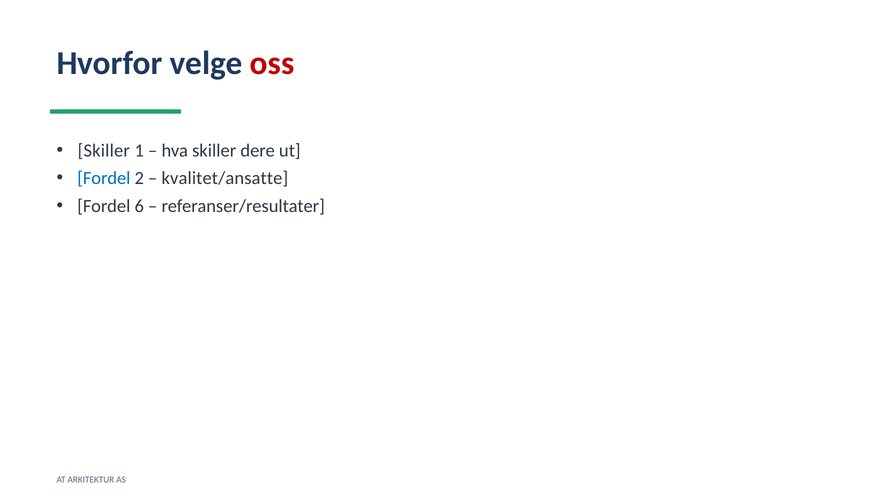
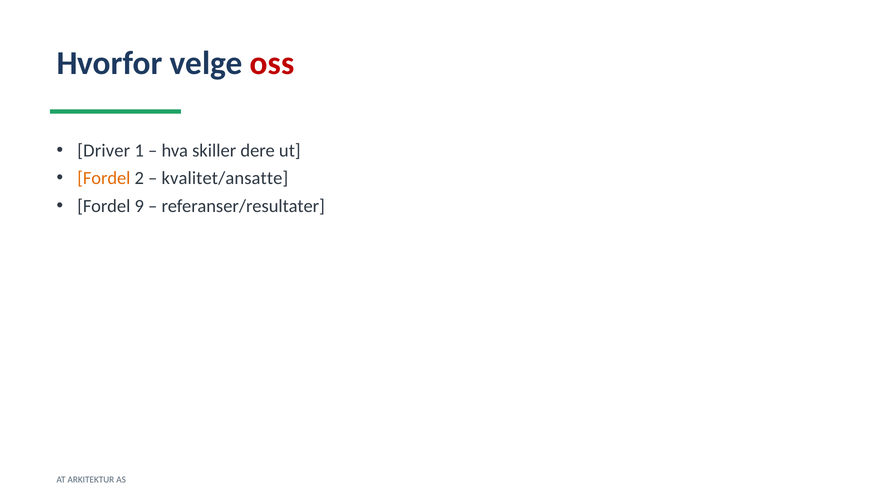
Skiller: Skiller -> Driver (104, 150)
Fordel colour: blue -> orange (104, 178)
6: 6 -> 9 (139, 206)
